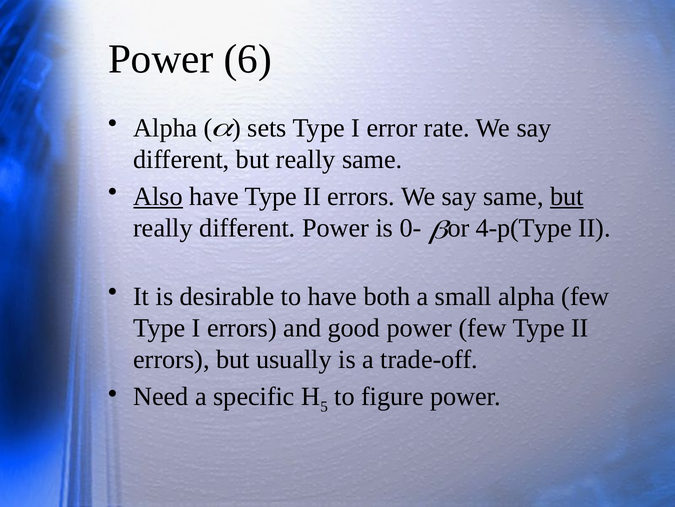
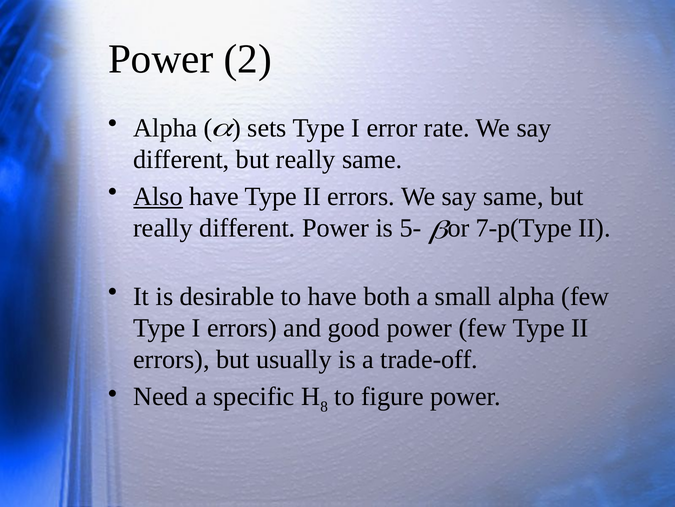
6: 6 -> 2 (248, 59)
but underline: present -> none (567, 196)
0-: 0- -> 5- (410, 228)
4-p(Type: 4-p(Type -> 7-p(Type (524, 228)
5: 5 -> 8 (324, 406)
